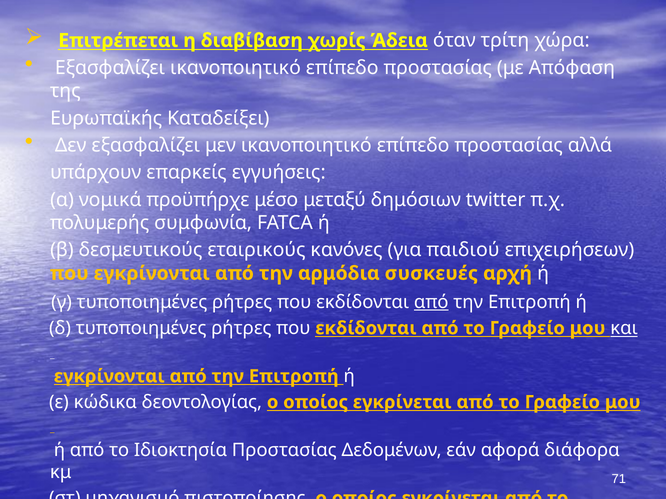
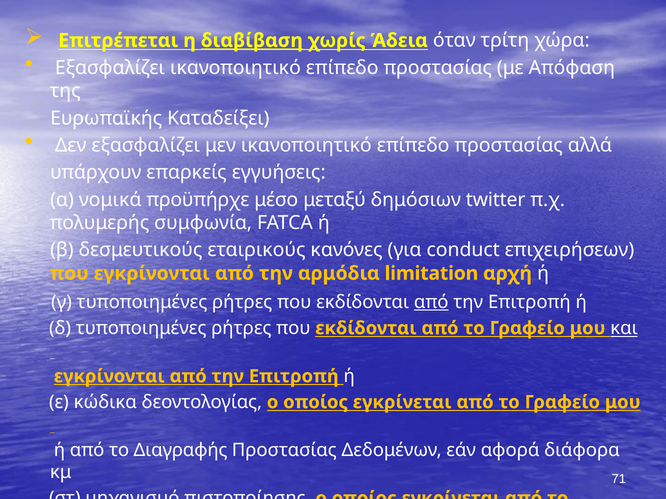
διαβίβαση underline: none -> present (252, 41)
παιδιού: παιδιού -> conduct (463, 250)
συσκευές: συσκευές -> limitation (431, 274)
Ιδιοκτησία: Ιδιοκτησία -> Διαγραφής (181, 451)
